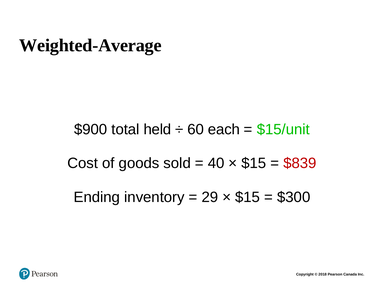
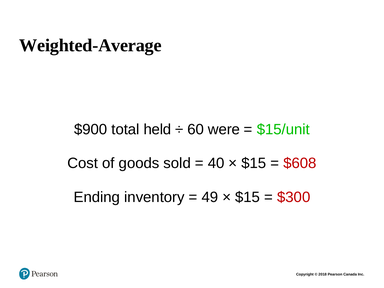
each: each -> were (224, 129)
$839: $839 -> $608 (300, 163)
29: 29 -> 49 (210, 197)
$300 colour: black -> red (294, 197)
